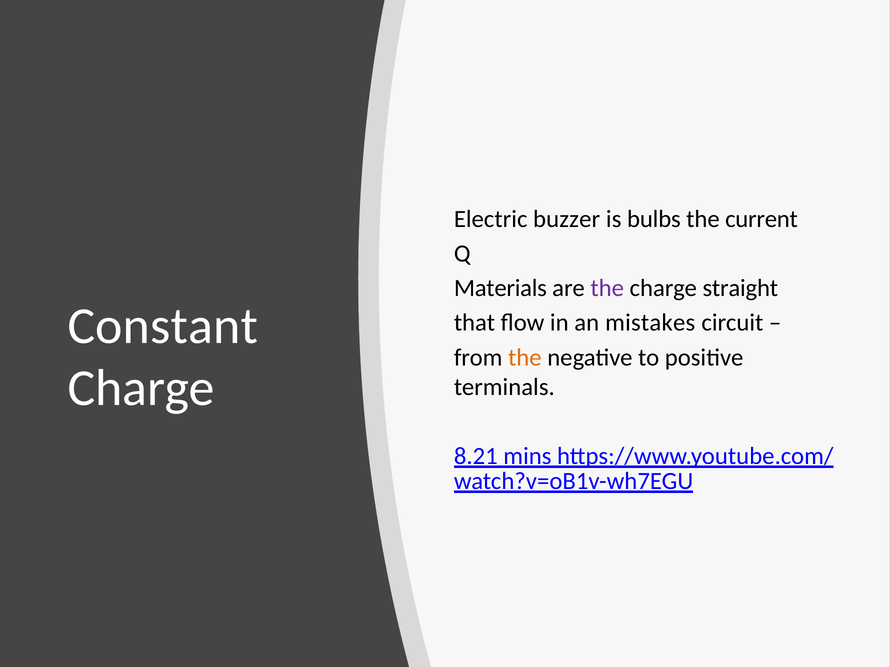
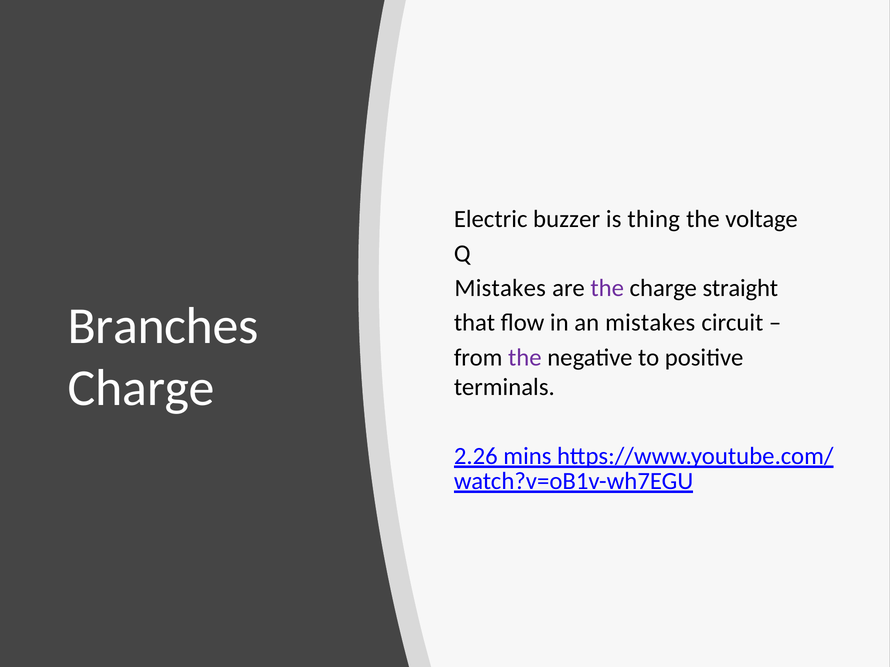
bulbs: bulbs -> thing (654, 219)
current: current -> voltage (762, 219)
Materials: Materials -> Mistakes (500, 288)
Constant: Constant -> Branches (163, 326)
the colour: orange -> purple (525, 358)
8.21: 8.21 -> 2.26 (476, 457)
